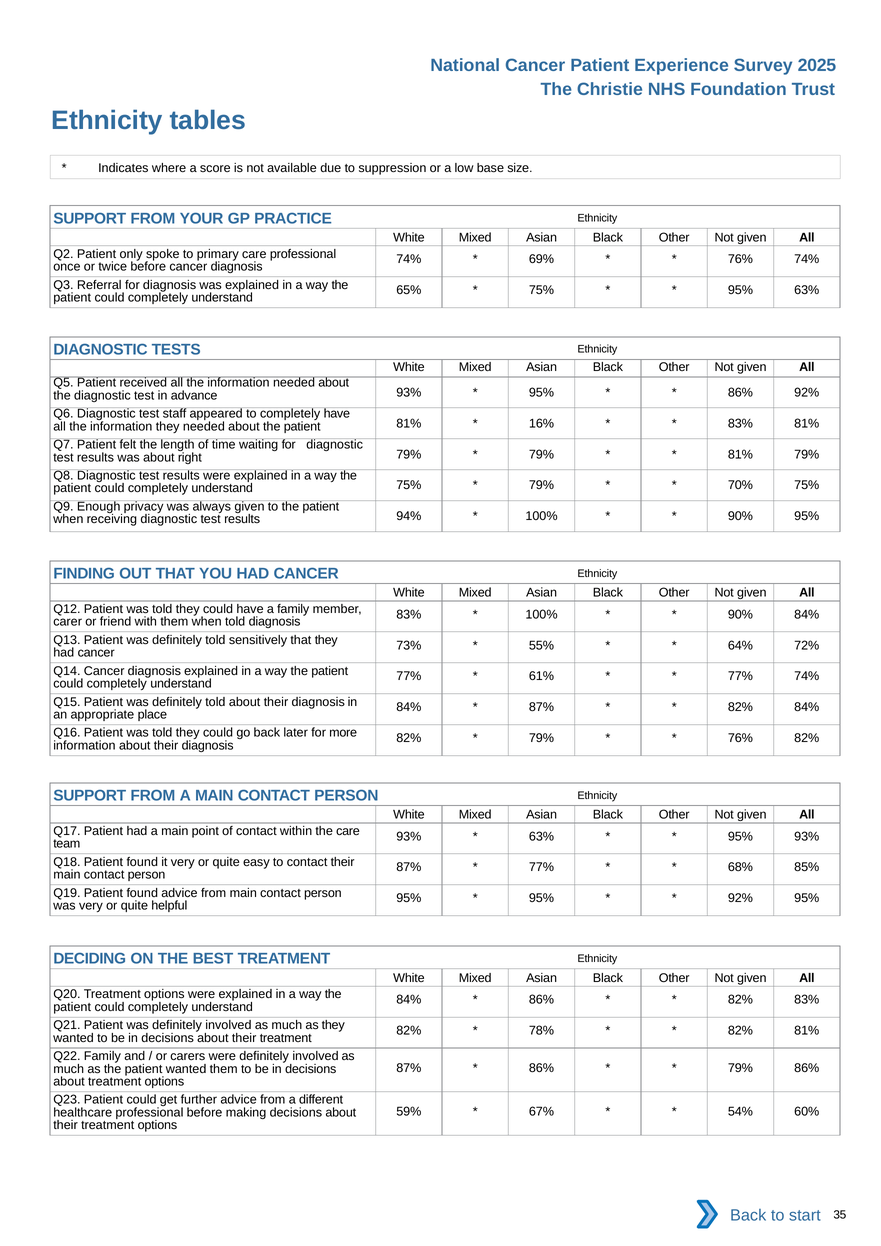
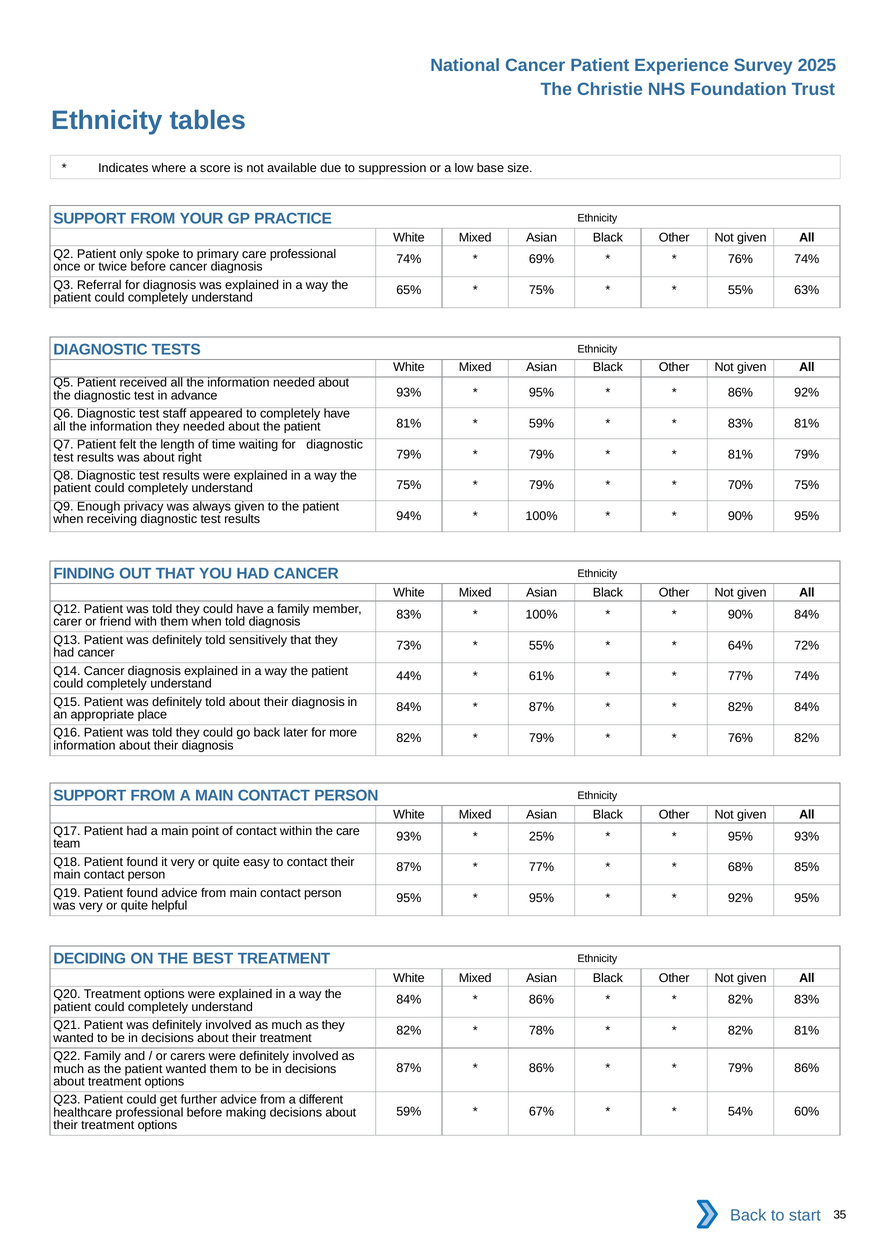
95%: 95% -> 55% (740, 290)
16%: 16% -> 59% (541, 424)
77%: 77% -> 44% (409, 677)
63%: 63% -> 25% (541, 837)
